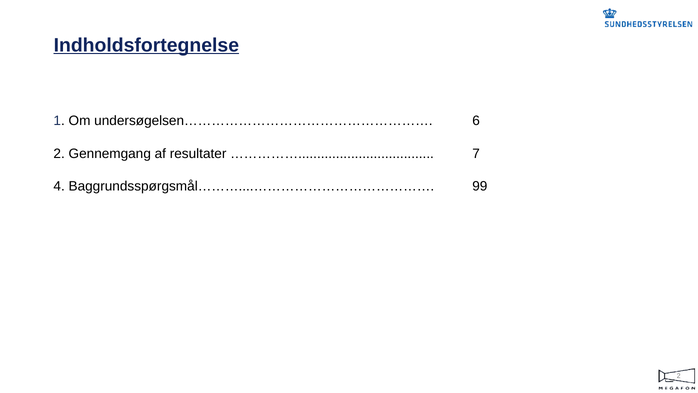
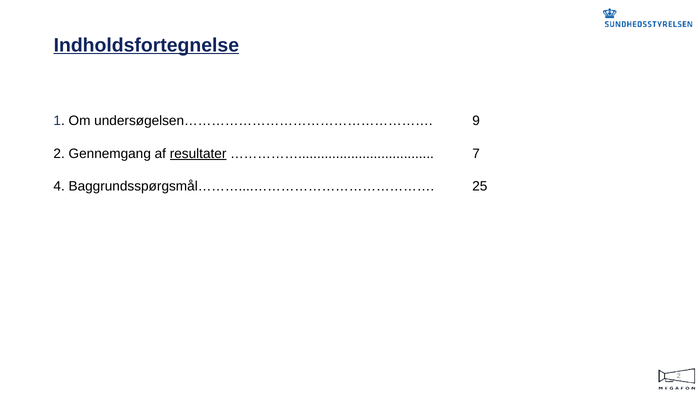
6: 6 -> 9 (476, 121)
resultater underline: none -> present (198, 153)
99: 99 -> 25 (480, 186)
